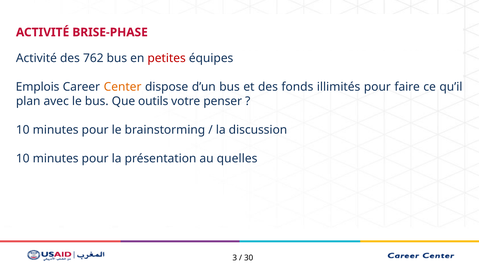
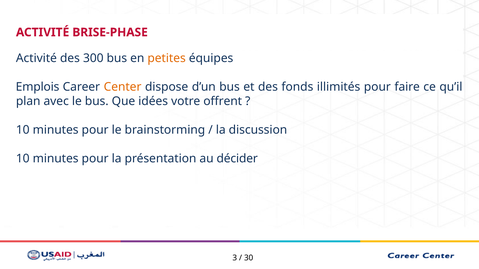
762: 762 -> 300 (93, 58)
petites colour: red -> orange (167, 58)
outils: outils -> idées (153, 101)
penser: penser -> offrent (223, 101)
quelles: quelles -> décider (237, 159)
